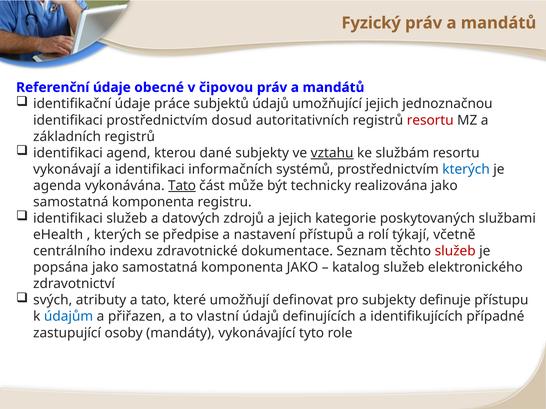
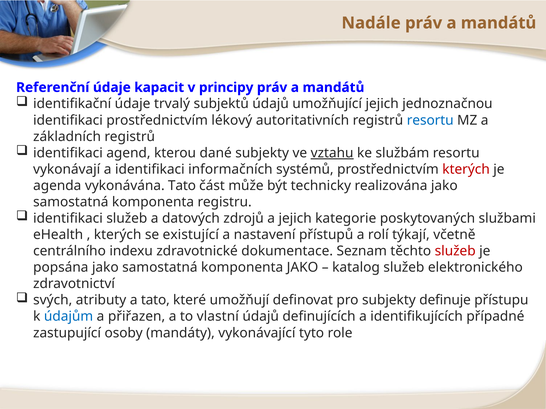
Fyzický: Fyzický -> Nadále (371, 23)
obecné: obecné -> kapacit (159, 88)
čipovou: čipovou -> principy (226, 88)
práce: práce -> trvalý (172, 104)
dosud: dosud -> lékový (232, 120)
resortu colour: red -> blue (430, 120)
kterých colour: blue -> red (466, 169)
Tato underline: present -> none (182, 186)
předpise: předpise -> existující (191, 235)
